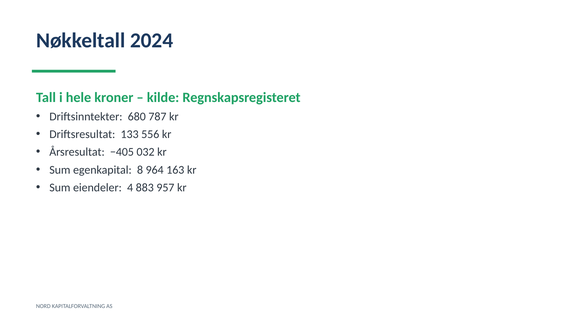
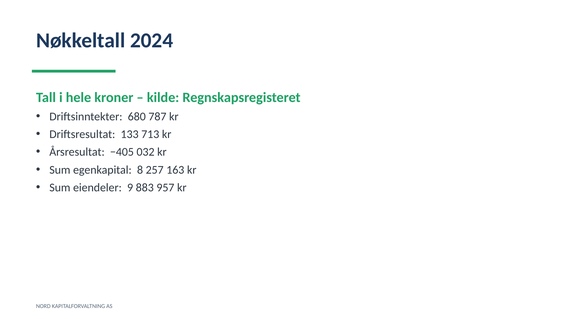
556: 556 -> 713 (150, 134)
964: 964 -> 257 (155, 170)
4: 4 -> 9 (130, 188)
